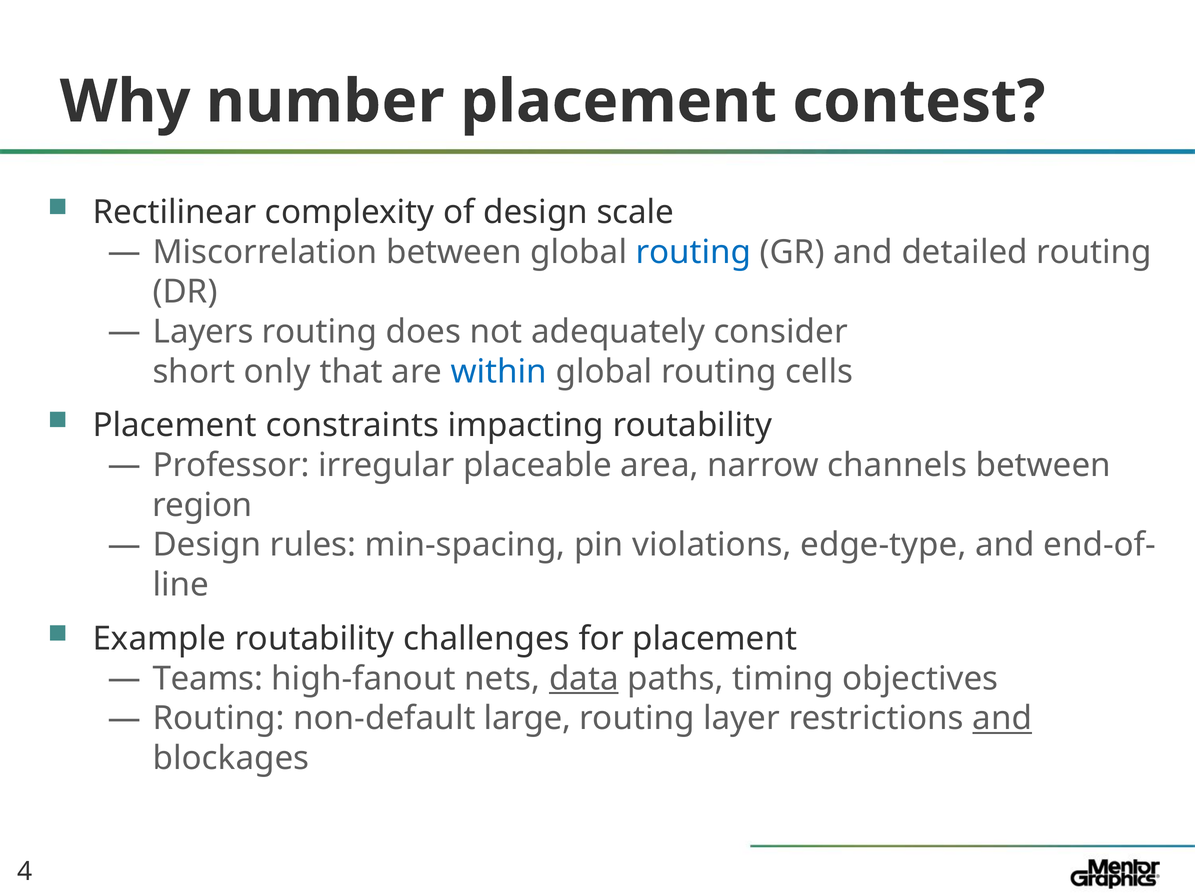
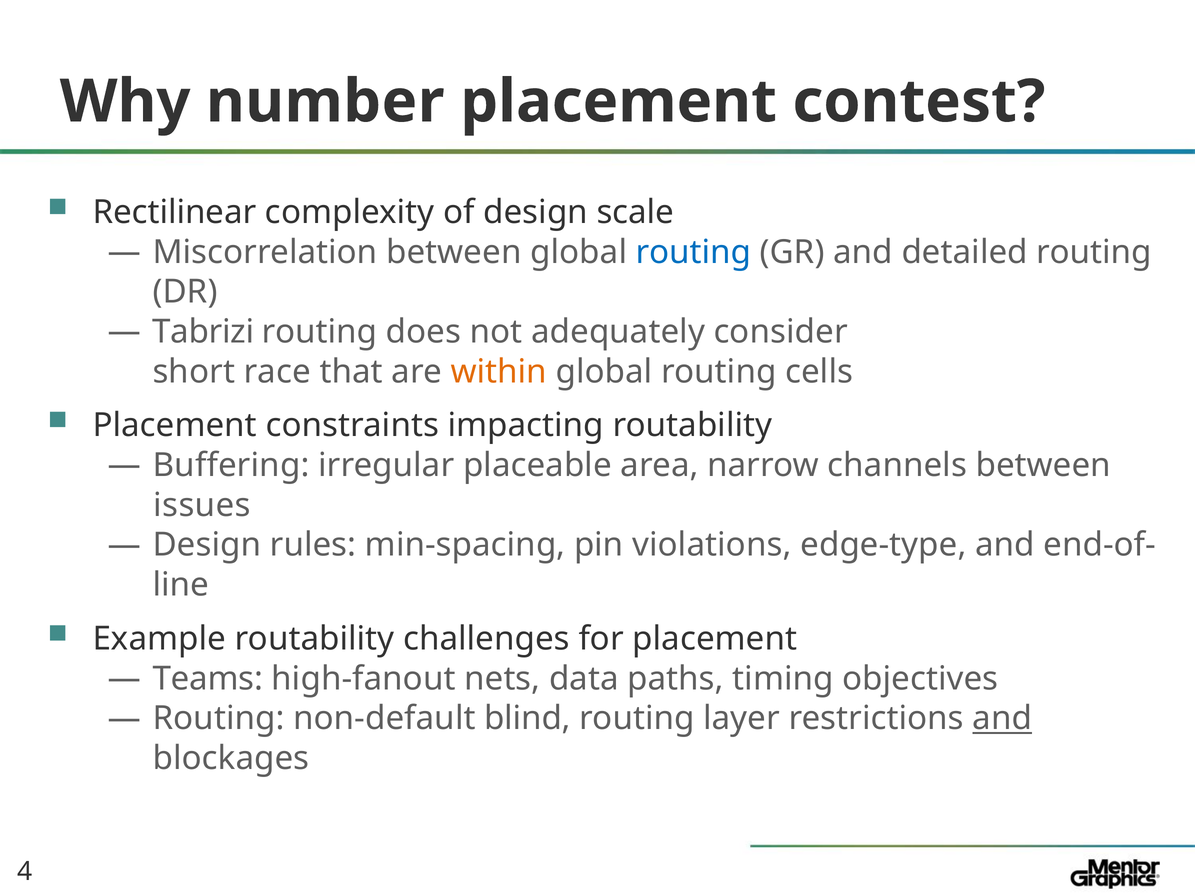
Layers: Layers -> Tabrizi (203, 332)
only: only -> race (277, 372)
within colour: blue -> orange (499, 372)
Professor: Professor -> Buffering (231, 465)
region: region -> issues (202, 505)
data underline: present -> none (584, 679)
large: large -> blind (527, 719)
